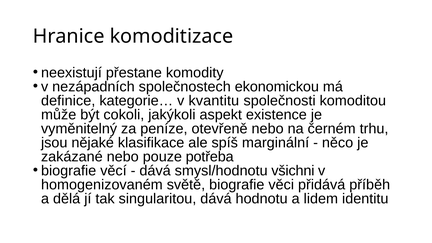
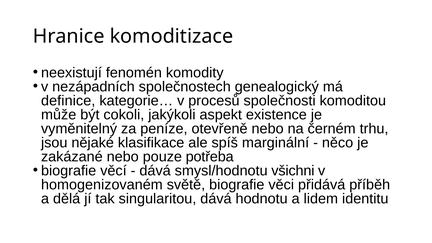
přestane: přestane -> fenomén (134, 73)
ekonomickou: ekonomickou -> genealogický (277, 87)
kvantitu: kvantitu -> procesů (214, 101)
